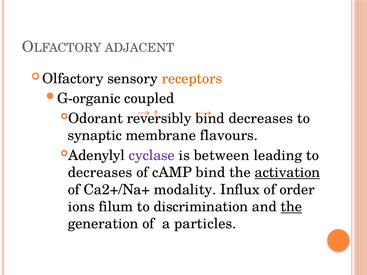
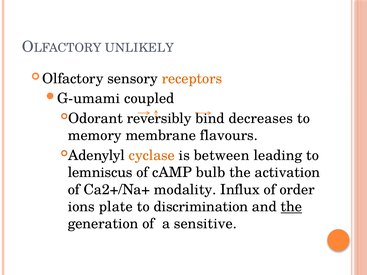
ADJACENT: ADJACENT -> UNLIKELY (140, 48)
G-organic: G-organic -> G-umami (89, 99)
synaptic: synaptic -> memory (95, 136)
cyclase colour: purple -> orange (152, 156)
decreases: decreases -> lemniscus (100, 173)
cAMP bind: bind -> bulb (211, 173)
activation underline: present -> none (287, 173)
filum: filum -> plate (116, 207)
particles: particles -> sensitive (205, 224)
